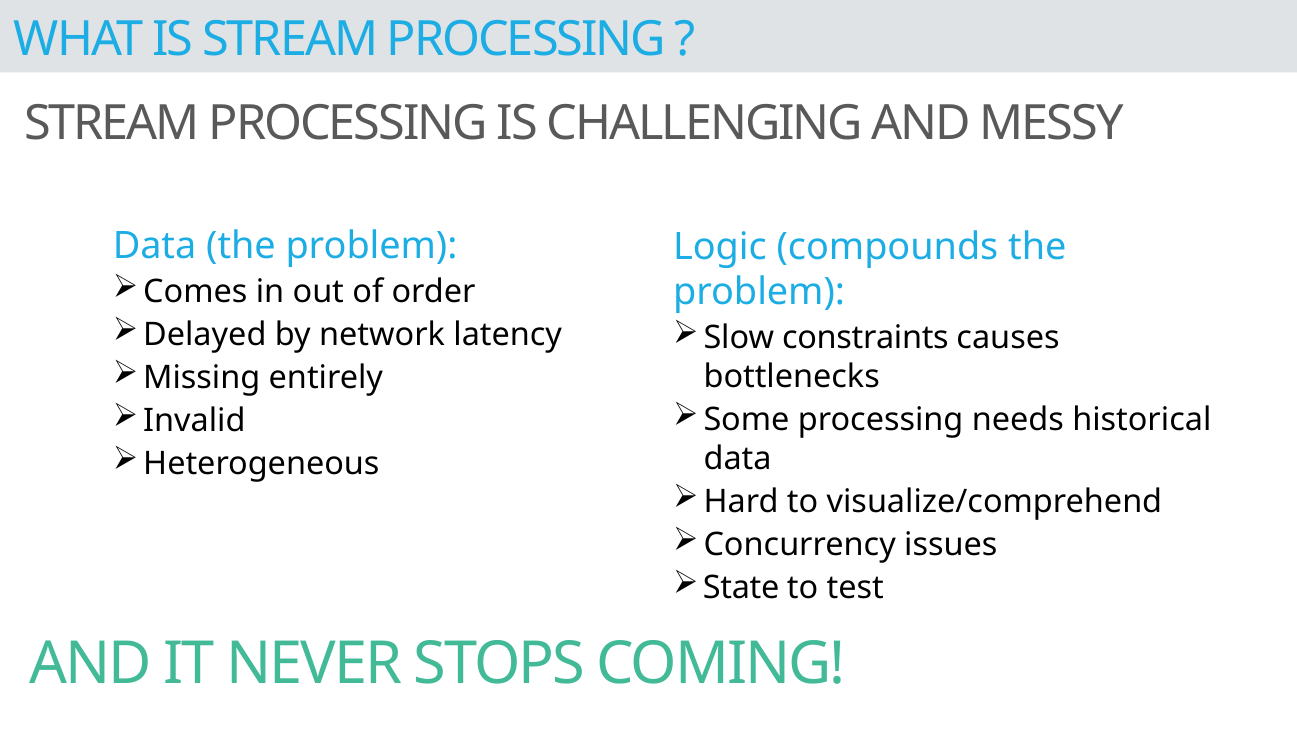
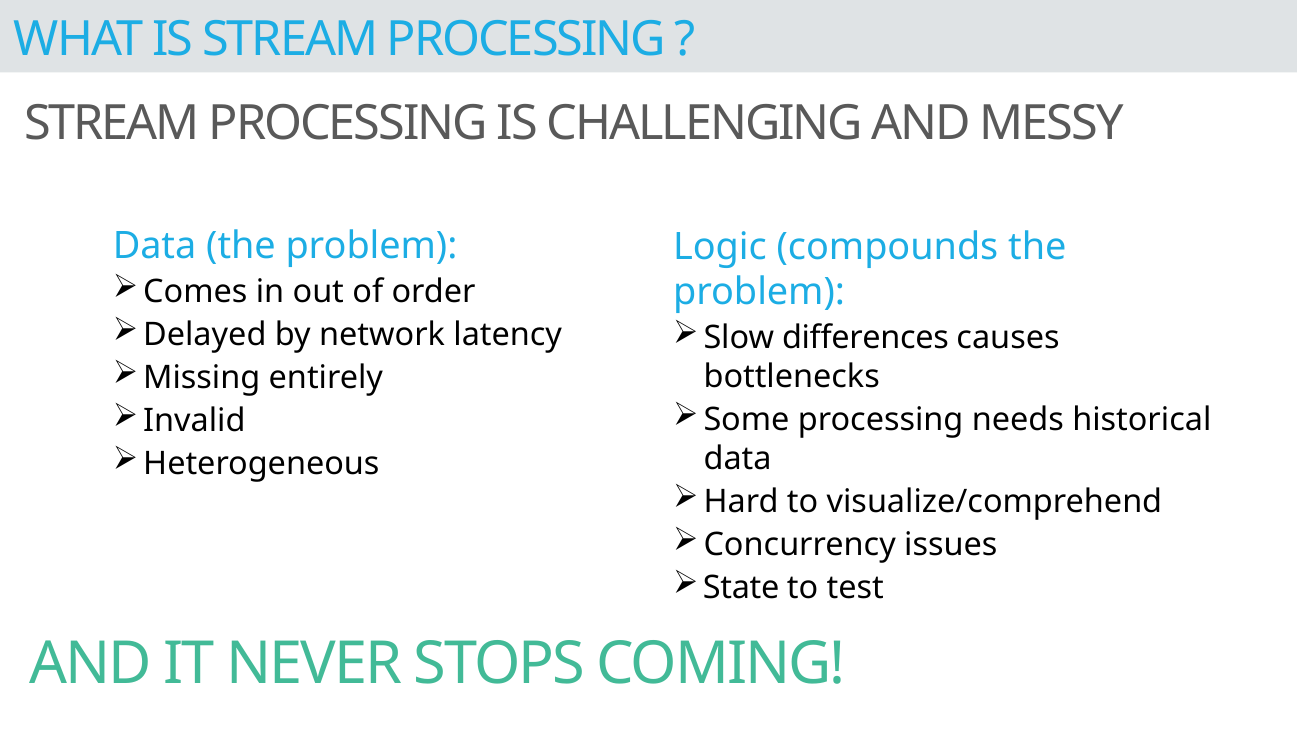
constraints: constraints -> differences (865, 339)
